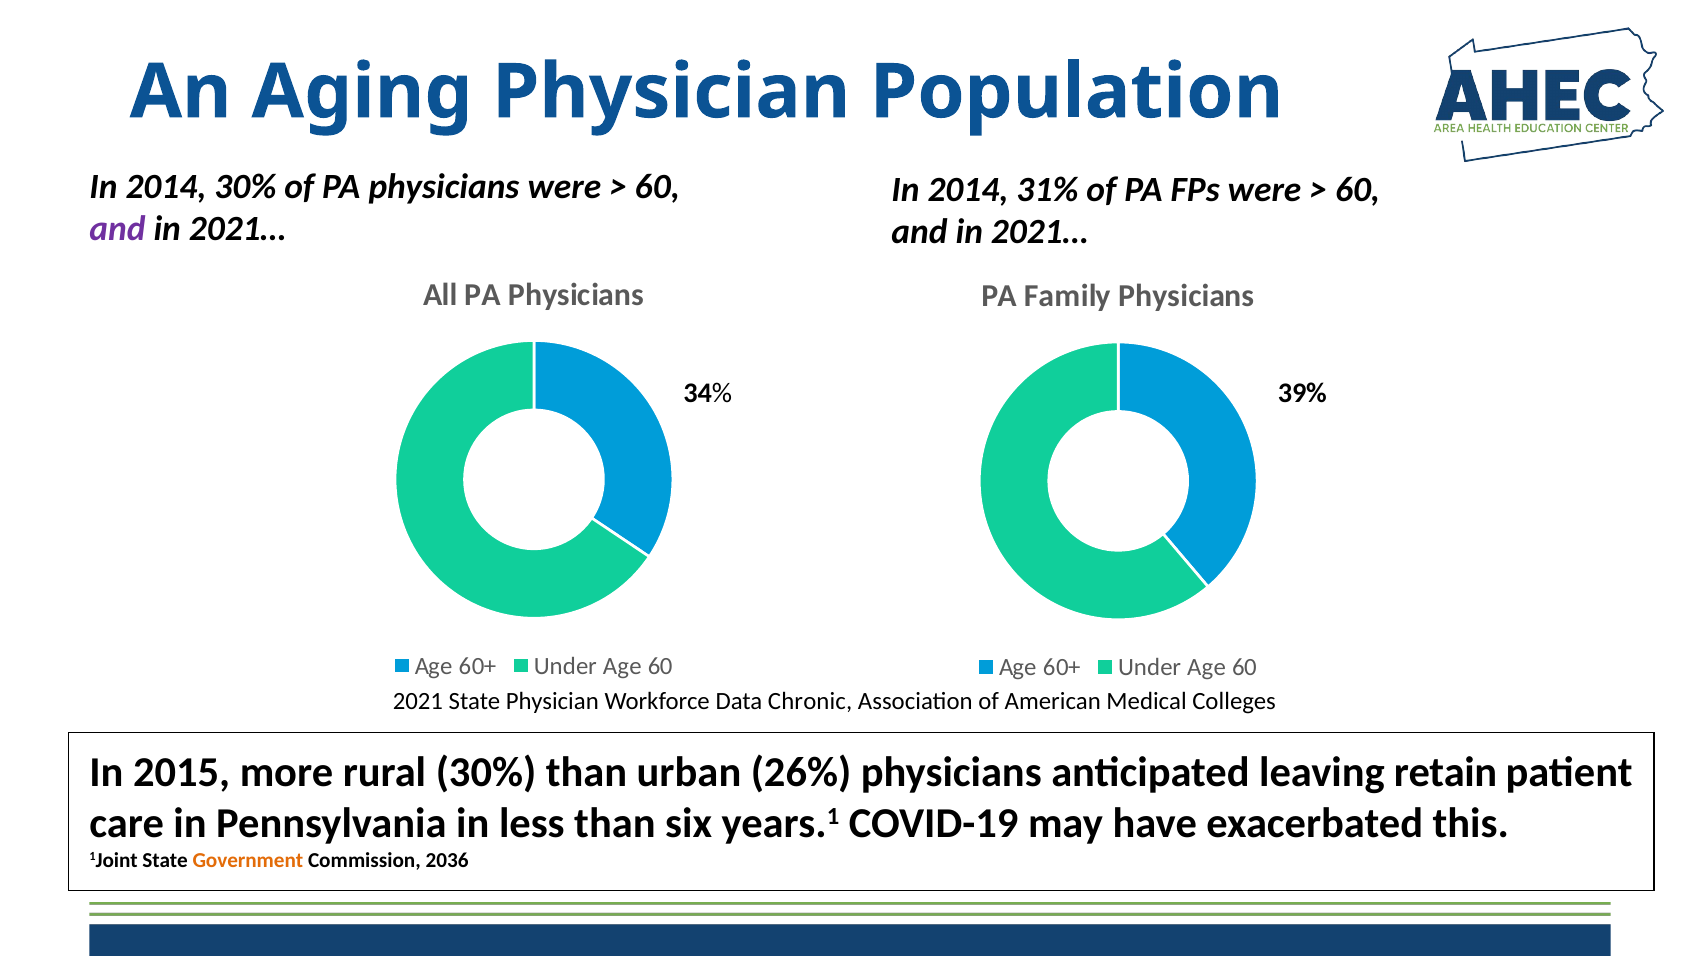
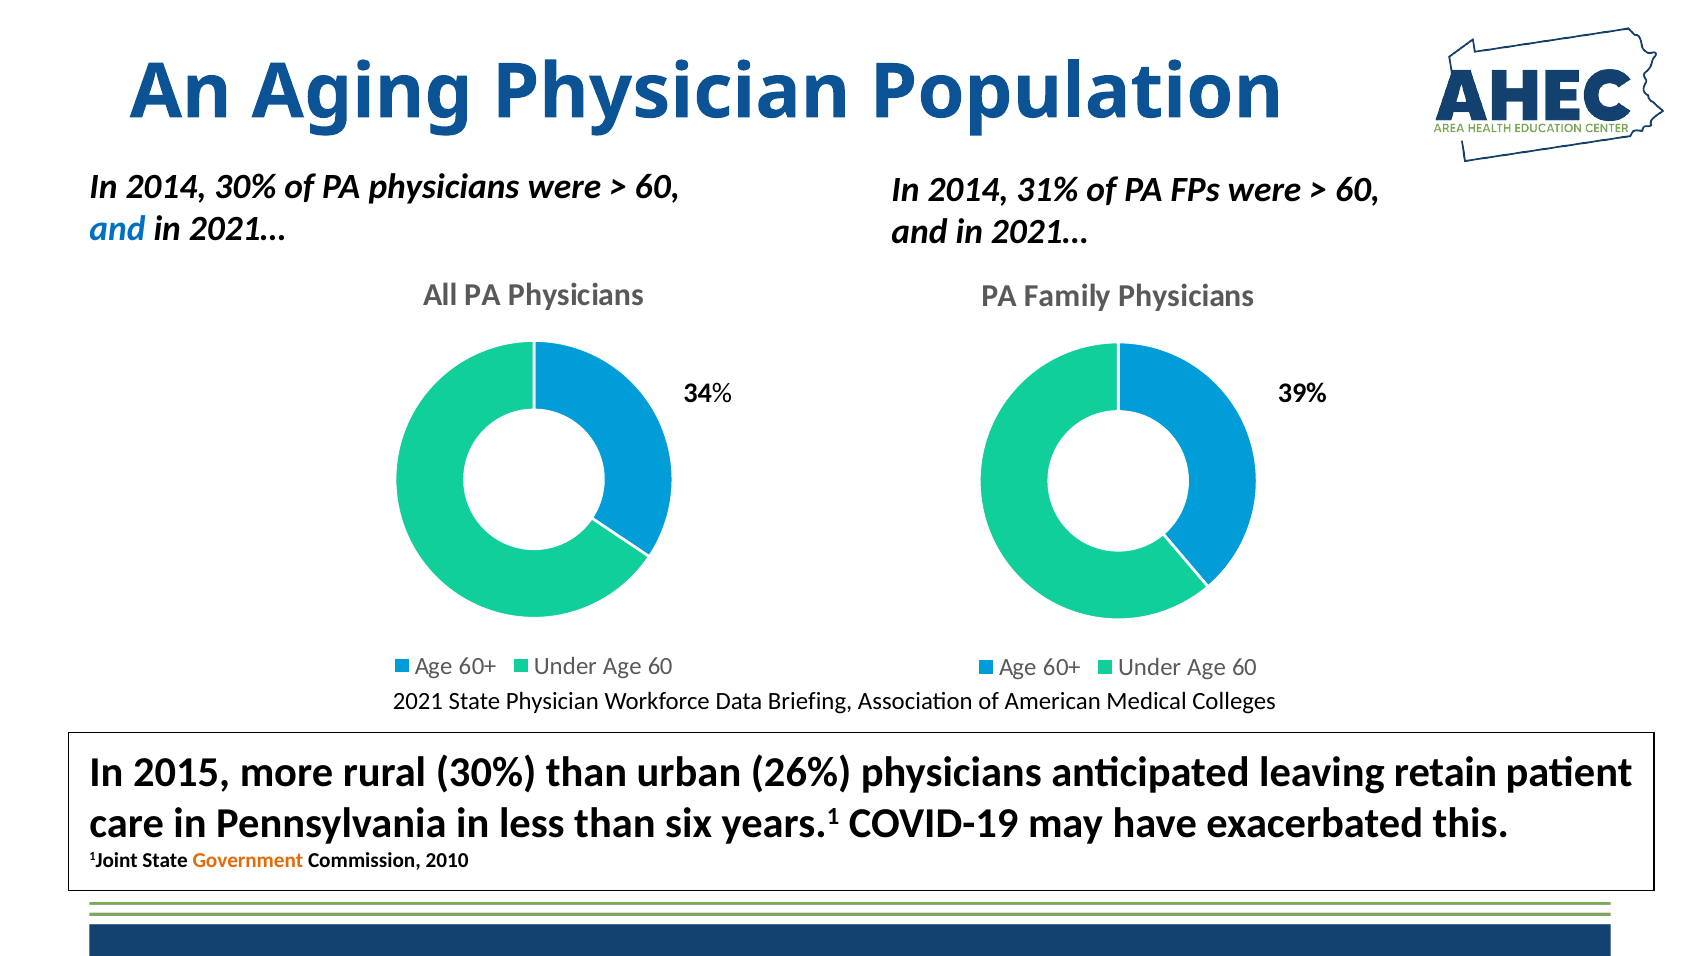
and colour: purple -> blue (117, 229)
Chronic: Chronic -> Briefing (810, 702)
2036: 2036 -> 2010 (447, 860)
